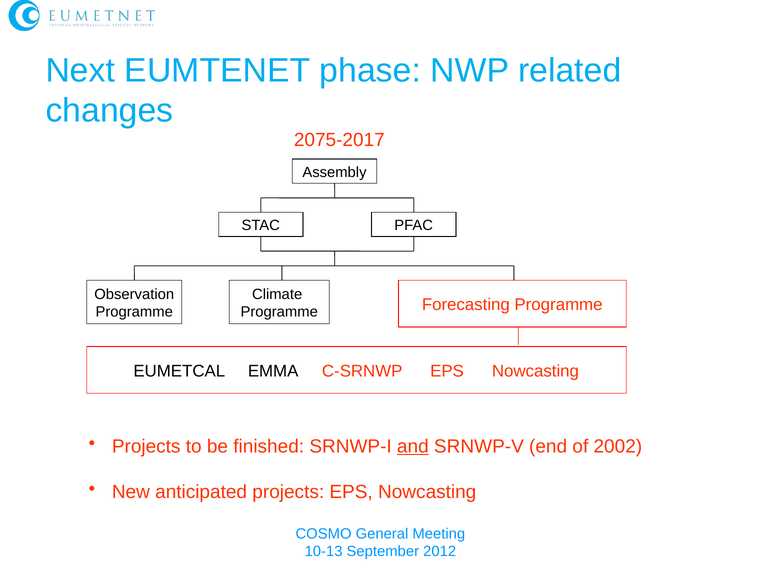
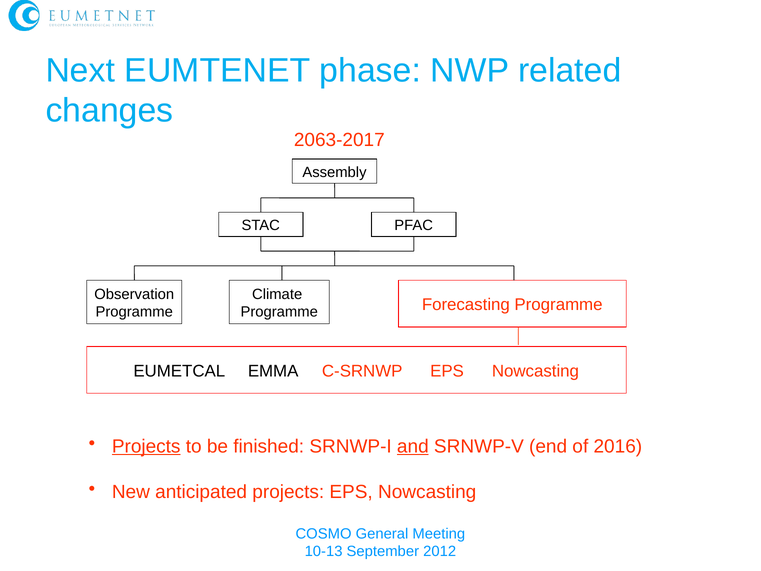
2075-2017: 2075-2017 -> 2063-2017 (339, 140)
Projects underline: none -> present (146, 446)
2002: 2002 -> 2016 (618, 446)
